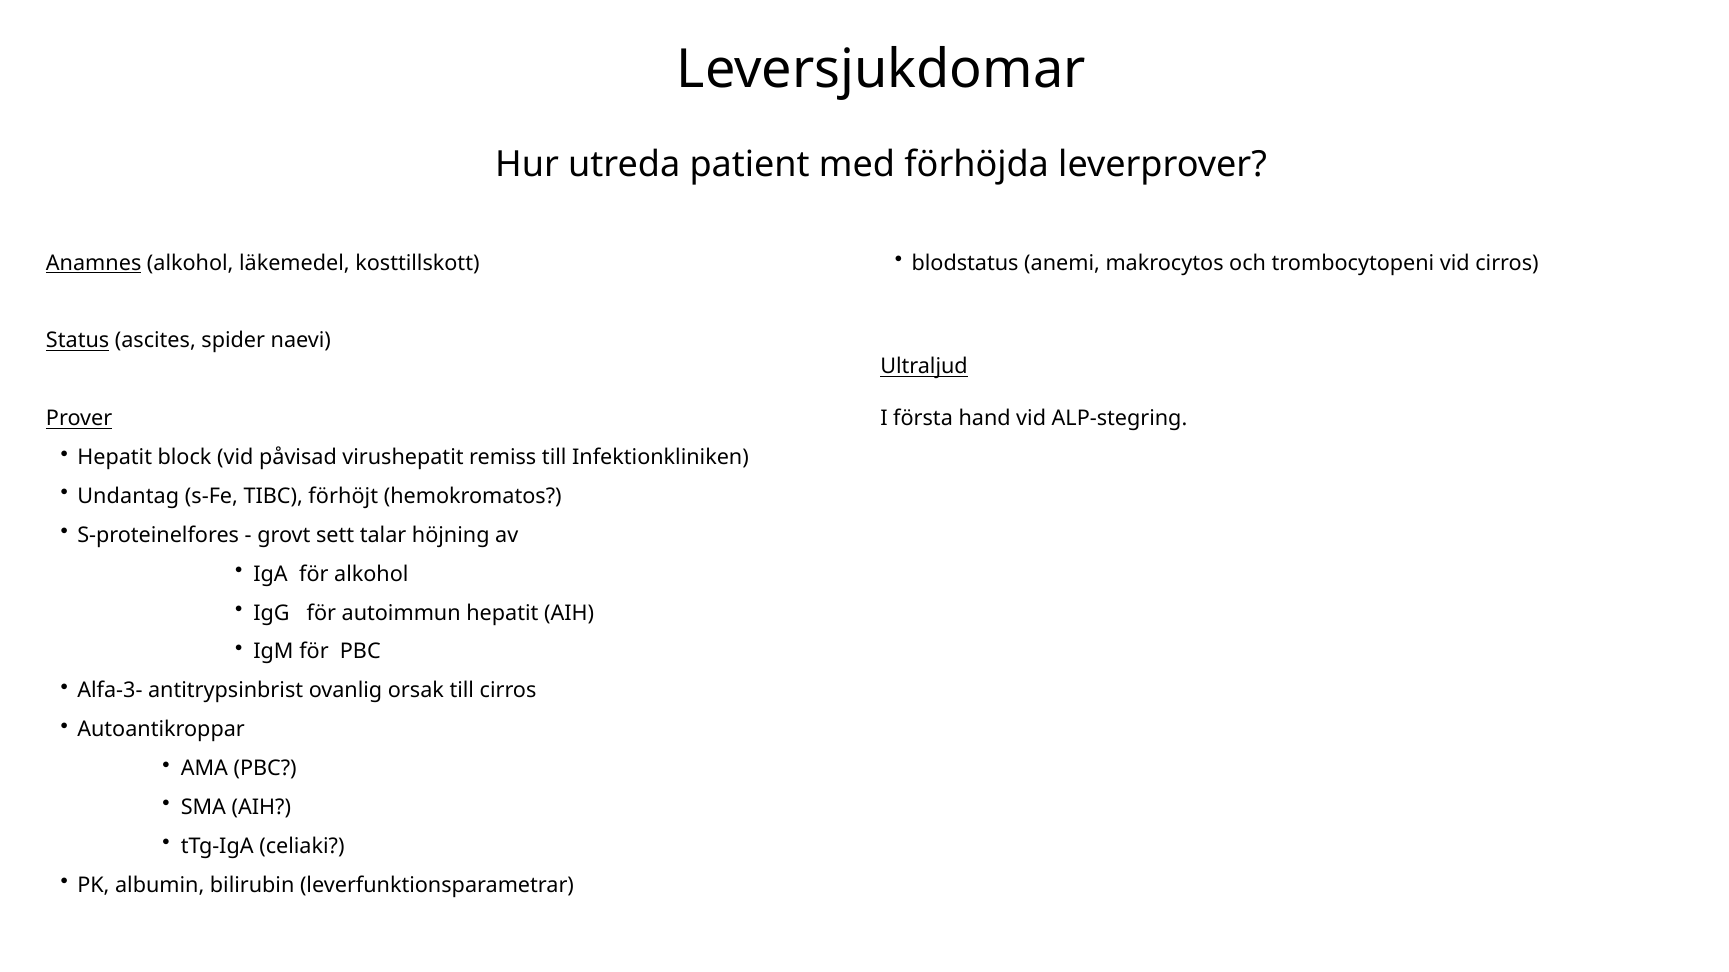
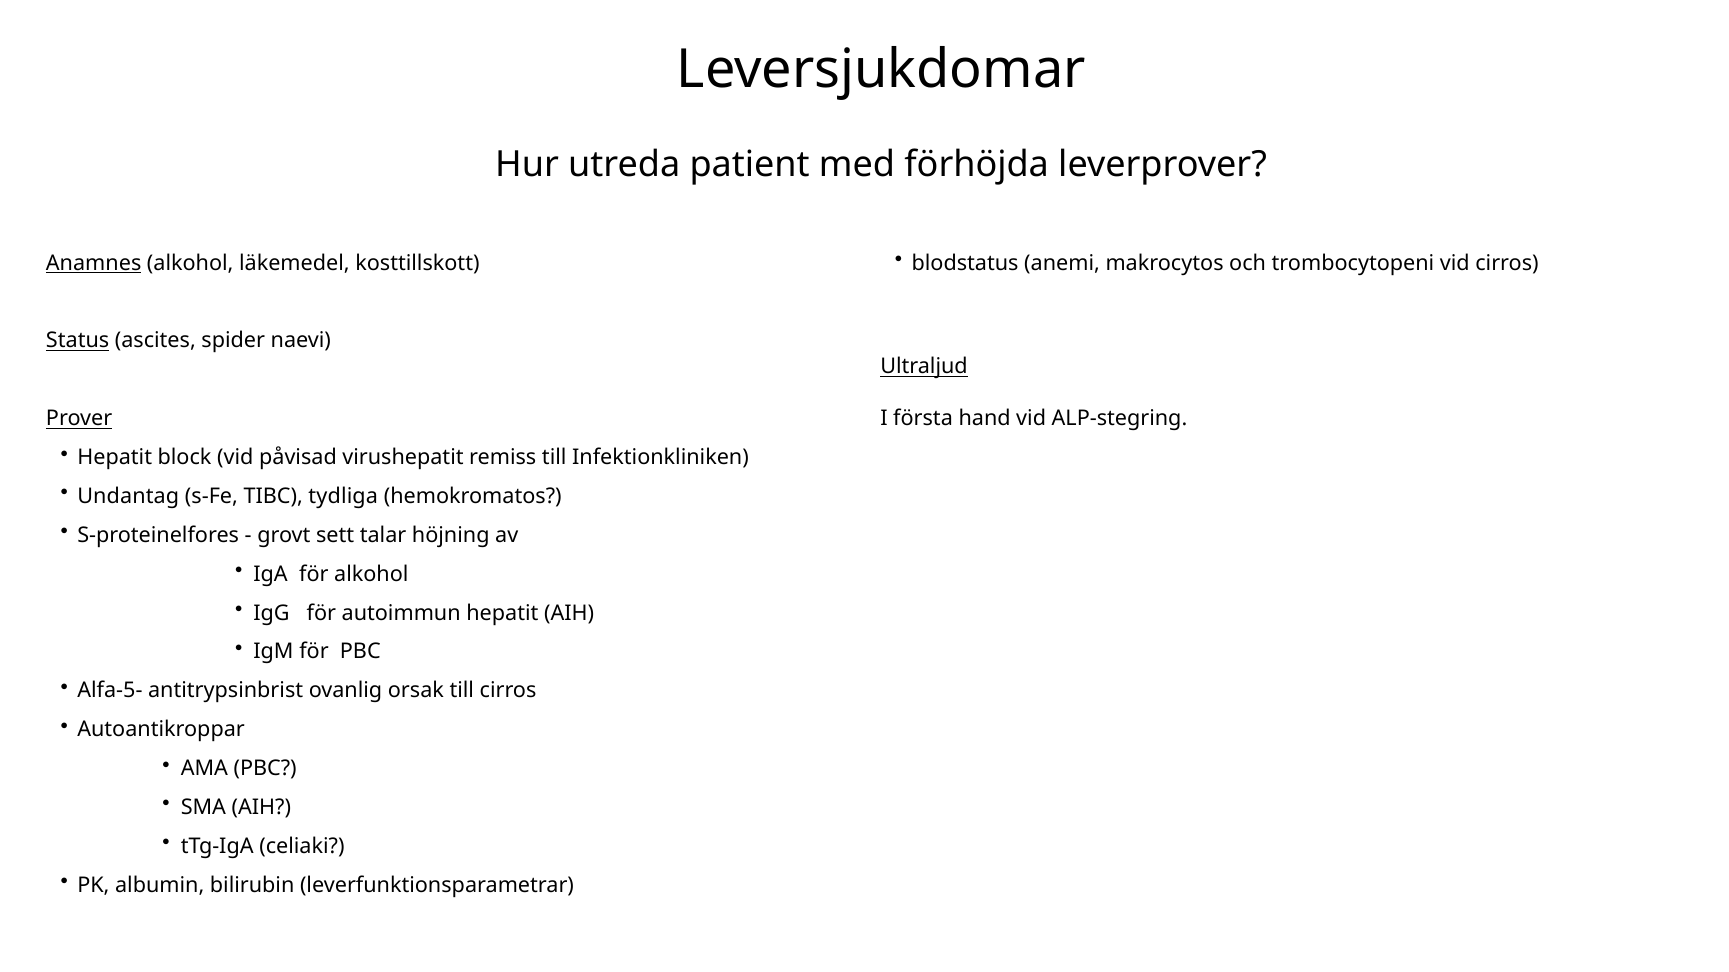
förhöjt: förhöjt -> tydliga (343, 497)
Alfa-3-: Alfa-3- -> Alfa-5- (110, 691)
